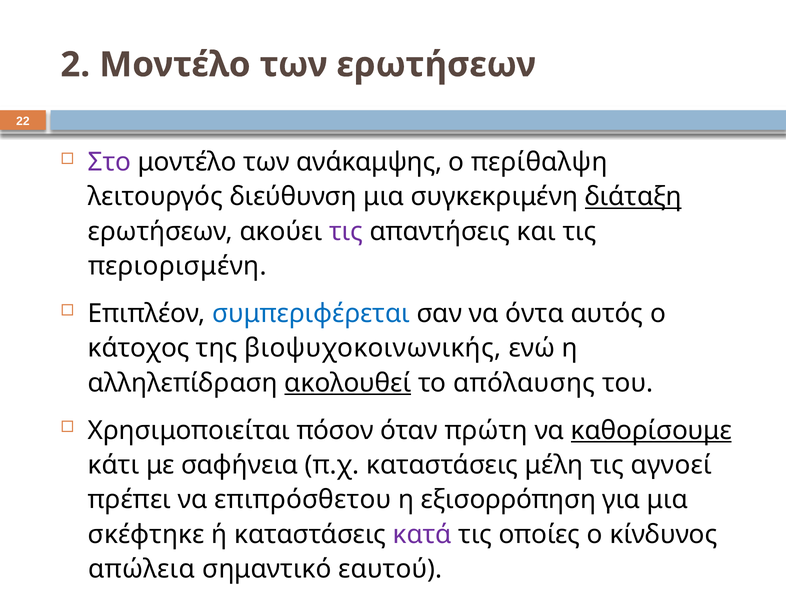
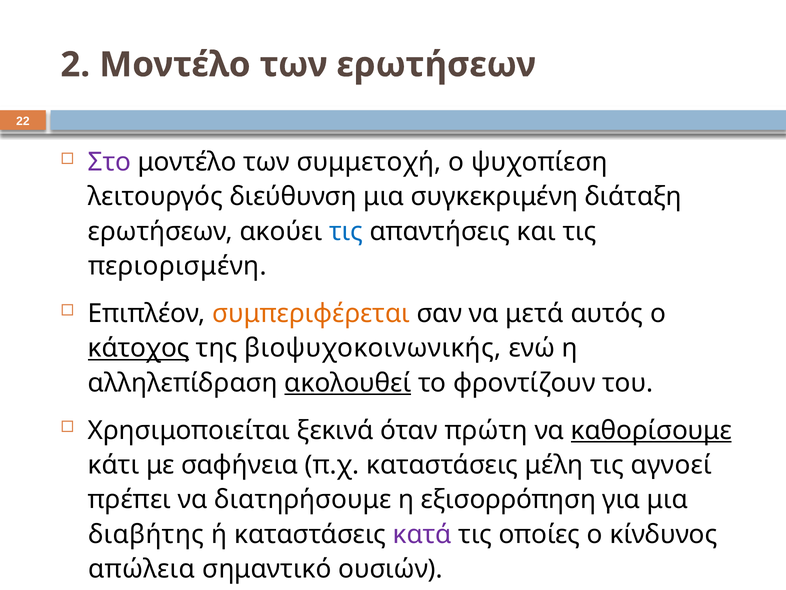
ανάκαμψης: ανάκαμψης -> συμμετοχή (369, 162)
περίθαλψη: περίθαλψη -> ψυχοπίεση (539, 162)
διάταξη underline: present -> none (633, 197)
τις colour: purple -> blue (346, 231)
συμπεριφέρεται colour: blue -> orange (311, 313)
όντα: όντα -> μετά (535, 313)
κάτοχος underline: none -> present (139, 348)
απόλαυσης: απόλαυσης -> φροντίζουν (524, 383)
πόσον: πόσον -> ξεκινά (335, 430)
επιπρόσθετου: επιπρόσθετου -> διατηρήσουμε (303, 499)
σκέφτηκε: σκέφτηκε -> διαβήτης (146, 534)
εαυτού: εαυτού -> ουσιών (391, 569)
